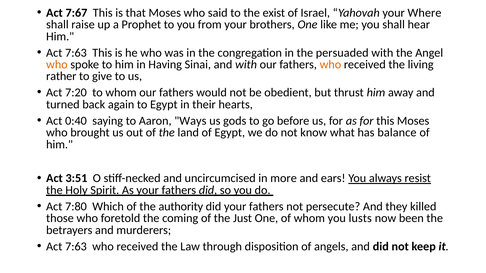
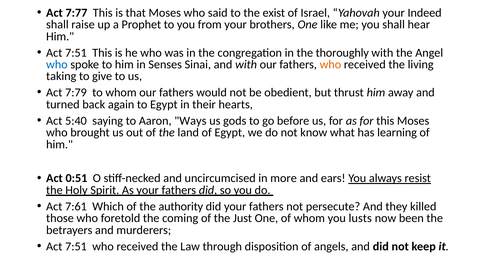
7:67: 7:67 -> 7:77 (76, 13)
Where: Where -> Indeed (425, 13)
7:63: 7:63 -> 7:51 (76, 53)
persuaded: persuaded -> thoroughly (342, 53)
who colour: orange -> blue (57, 65)
Having: Having -> Senses (165, 65)
rather: rather -> taking (61, 76)
7:20: 7:20 -> 7:79 (76, 93)
0:40: 0:40 -> 5:40 (76, 121)
balance: balance -> learning (397, 133)
3:51: 3:51 -> 0:51 (76, 179)
7:80: 7:80 -> 7:61 (76, 207)
7:63: 7:63 -> 7:51 (76, 247)
